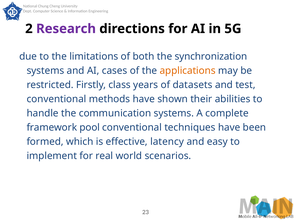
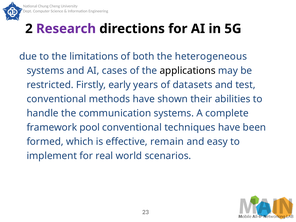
synchronization: synchronization -> heterogeneous (211, 56)
applications colour: orange -> black (188, 71)
class: class -> early (120, 85)
latency: latency -> remain (167, 142)
